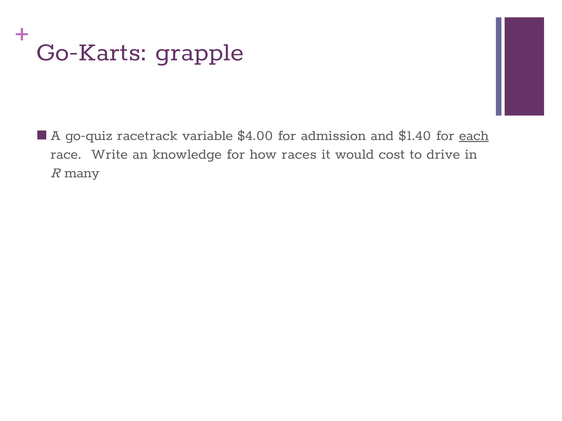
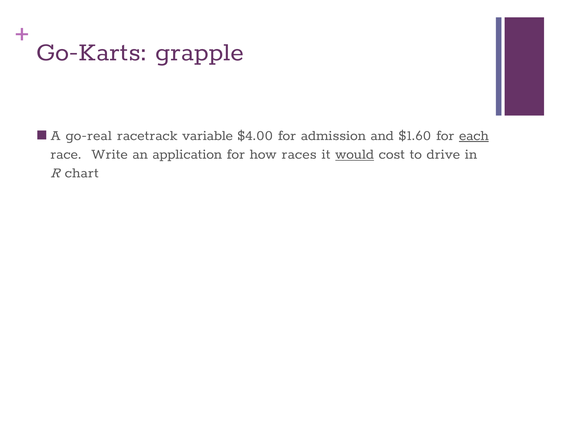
go-quiz: go-quiz -> go-real (89, 135)
$1.40: $1.40 -> $1.60 (415, 135)
knowledge: knowledge -> application (187, 154)
would underline: none -> present (355, 154)
many: many -> chart (82, 173)
